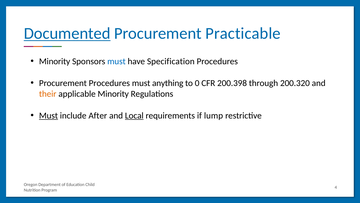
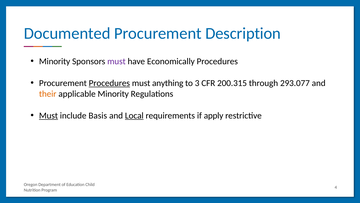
Documented underline: present -> none (67, 33)
Practicable: Practicable -> Description (243, 33)
must colour: blue -> purple (116, 61)
Specification: Specification -> Economically (171, 61)
Procedures underline: none -> present (109, 83)
0: 0 -> 3 (197, 83)
200.398: 200.398 -> 200.315 (232, 83)
200.320: 200.320 -> 293.077 (295, 83)
After: After -> Basis (98, 115)
lump: lump -> apply (214, 115)
